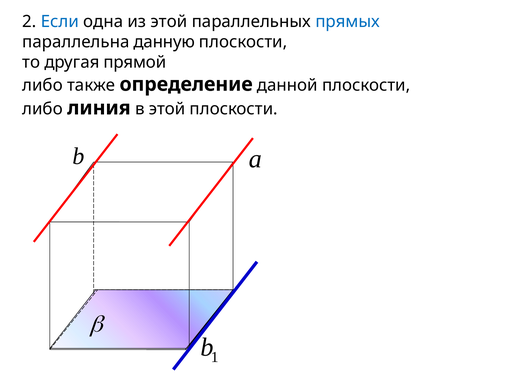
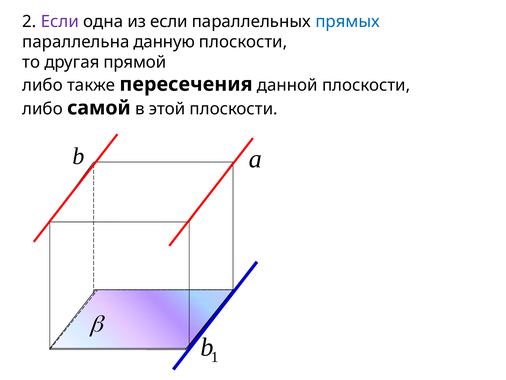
Если colour: blue -> purple (60, 22)
из этой: этой -> если (169, 22)
определение: определение -> пересечения (186, 84)
линия: линия -> самой (99, 108)
